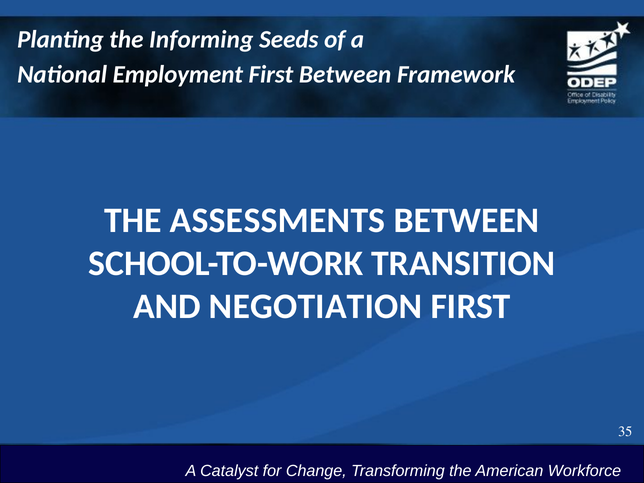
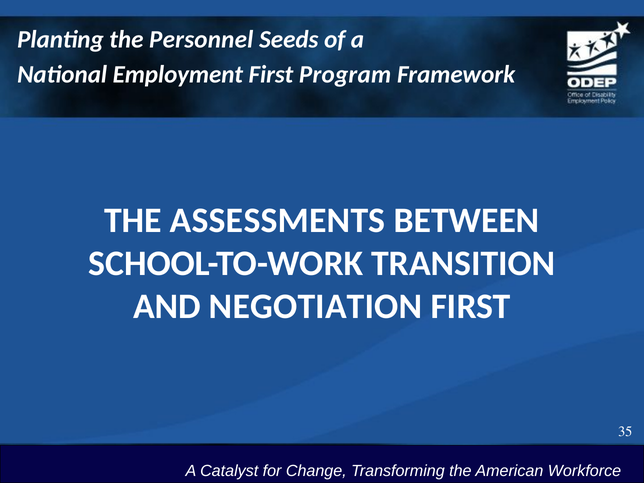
Informing: Informing -> Personnel (201, 40)
First Between: Between -> Program (345, 75)
